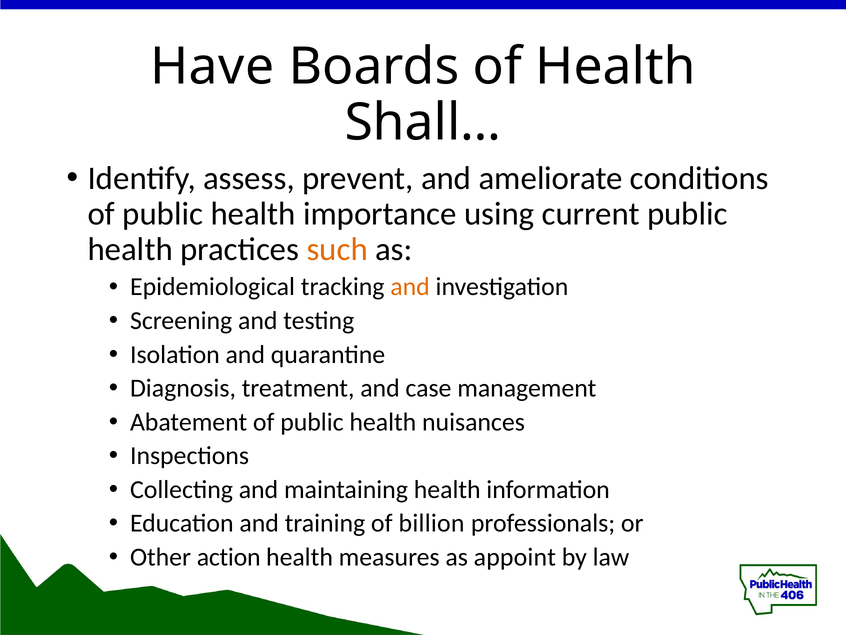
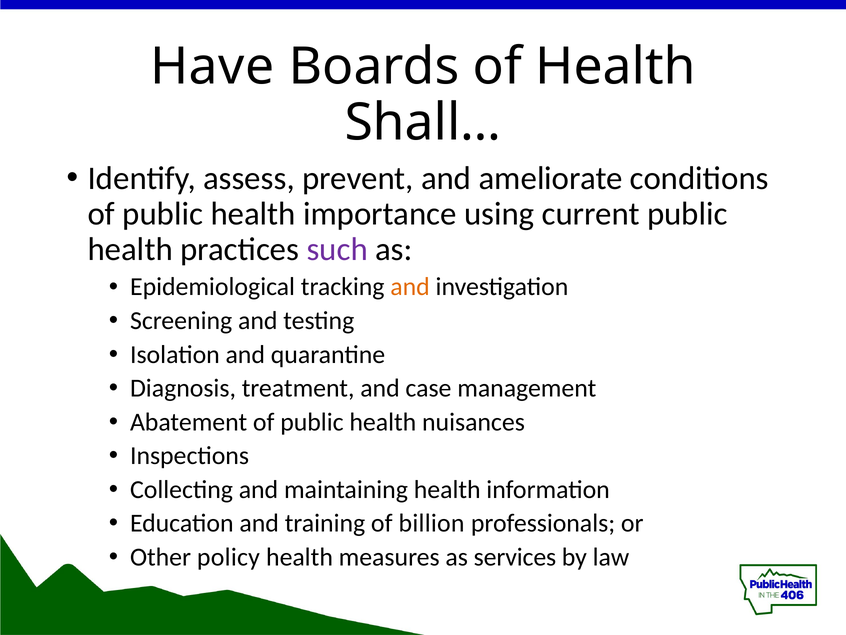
such colour: orange -> purple (337, 249)
action: action -> policy (228, 557)
appoint: appoint -> services (515, 557)
